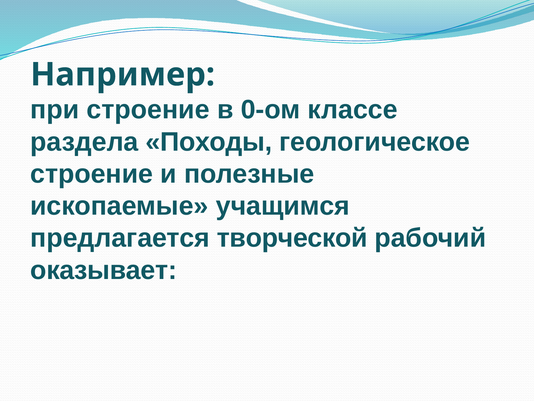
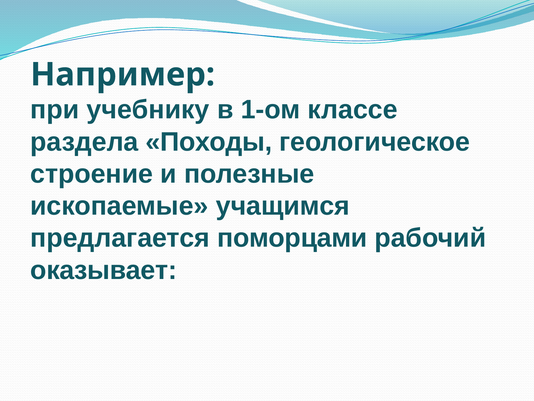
при строение: строение -> учебнику (148, 110)
0-ом: 0-ом -> 1-ом (271, 110)
творческой: творческой -> поморцами (292, 238)
